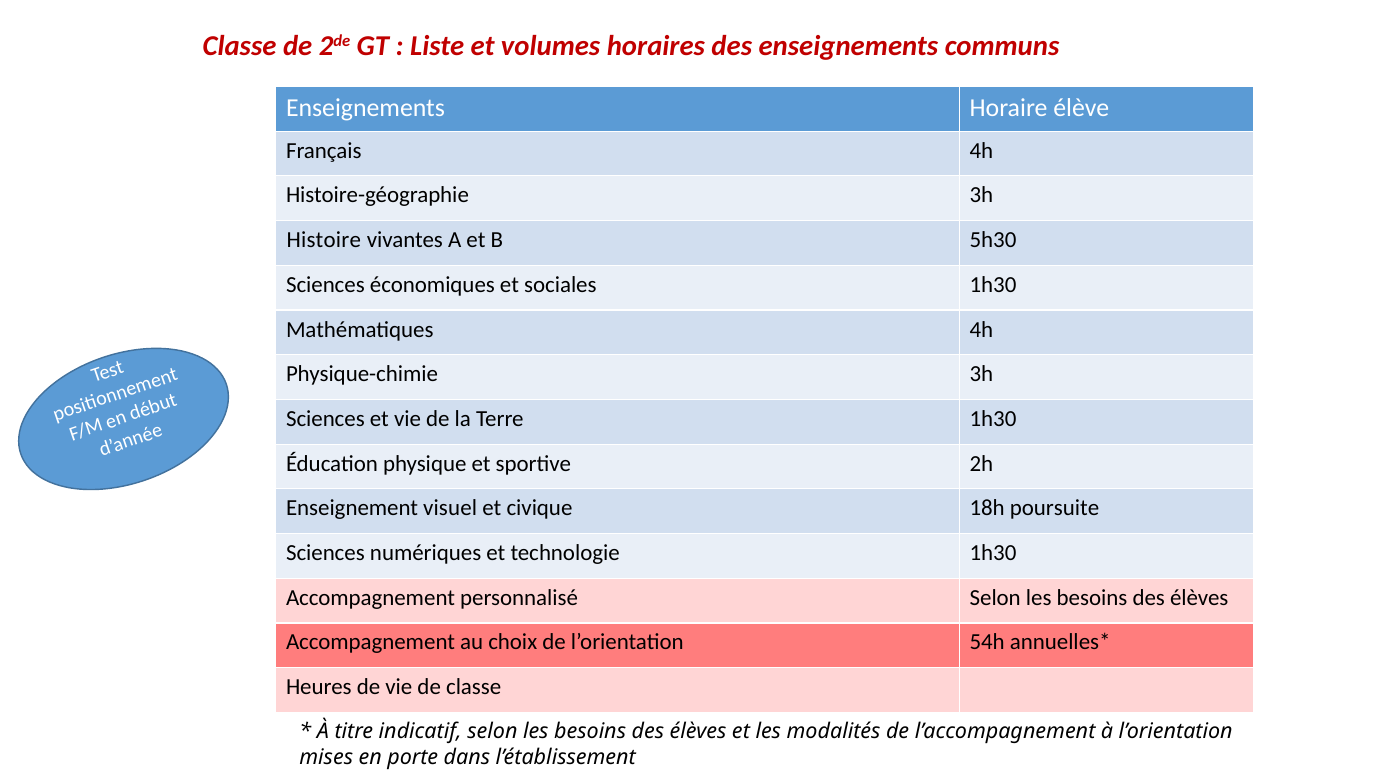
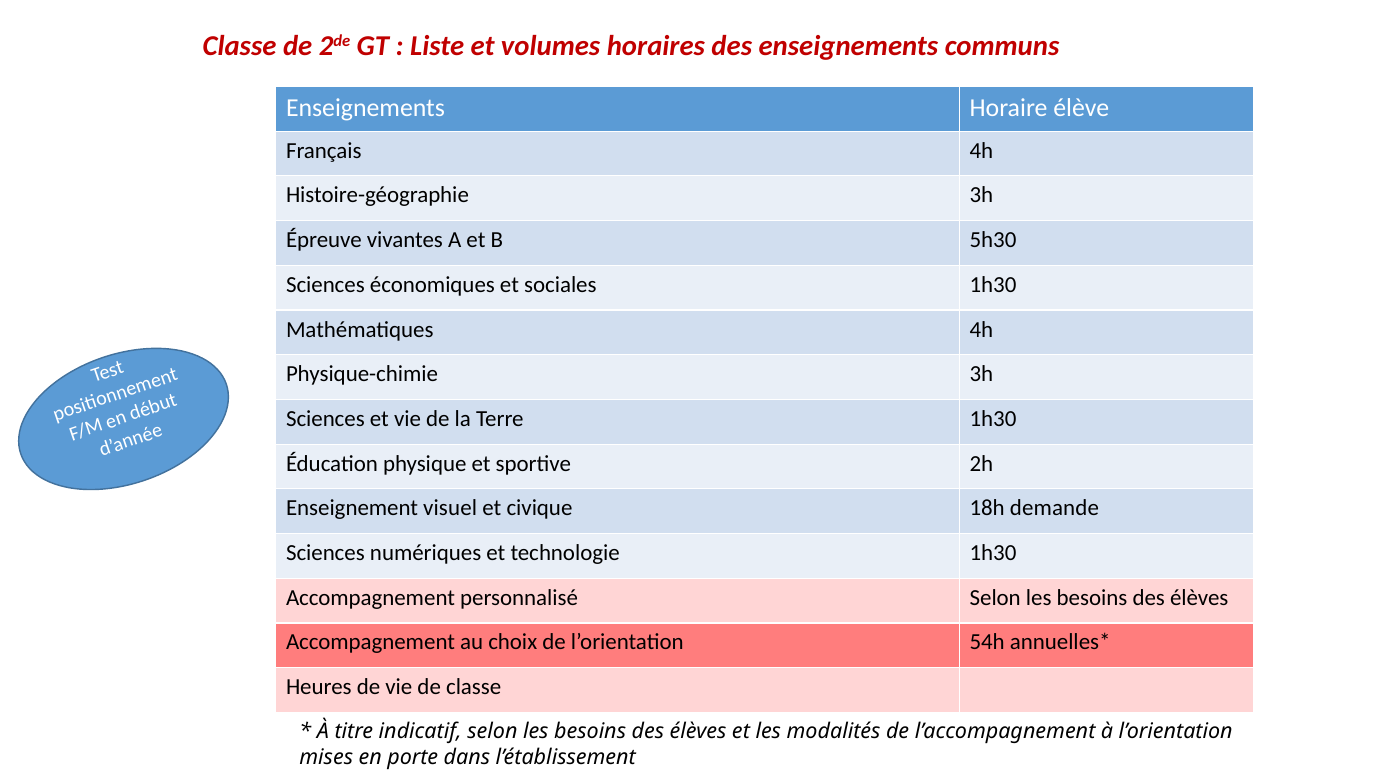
Histoire: Histoire -> Épreuve (324, 240)
poursuite: poursuite -> demande (1054, 508)
